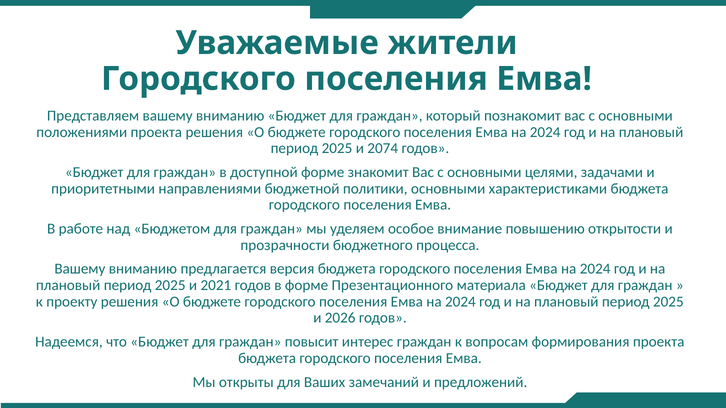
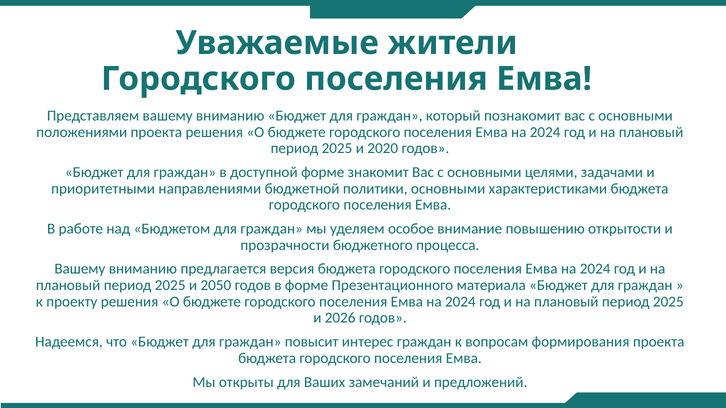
2074: 2074 -> 2020 (383, 149)
2021: 2021 -> 2050 (216, 286)
